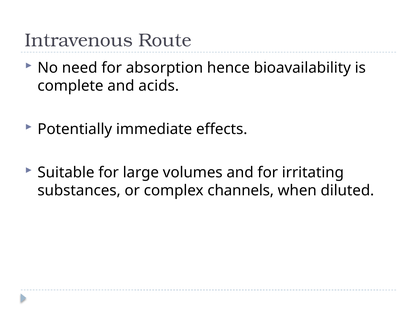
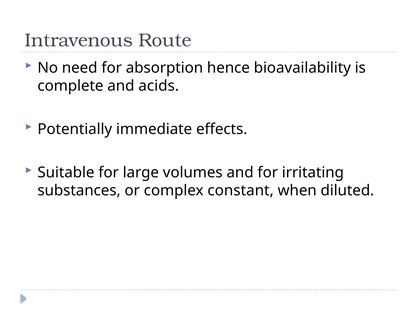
channels: channels -> constant (241, 190)
